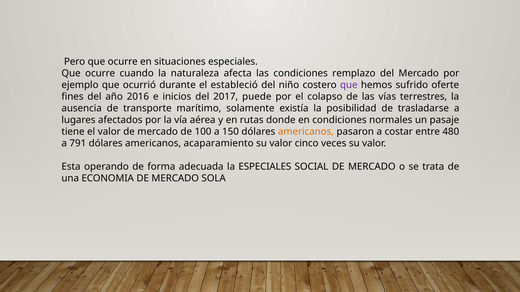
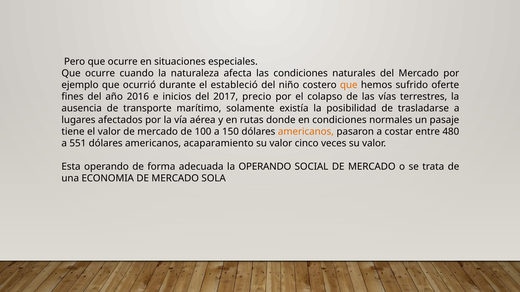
remplazo: remplazo -> naturales (354, 73)
que colour: purple -> orange (349, 85)
puede: puede -> precio (257, 97)
791: 791 -> 551 (78, 143)
la ESPECIALES: ESPECIALES -> OPERANDO (265, 167)
